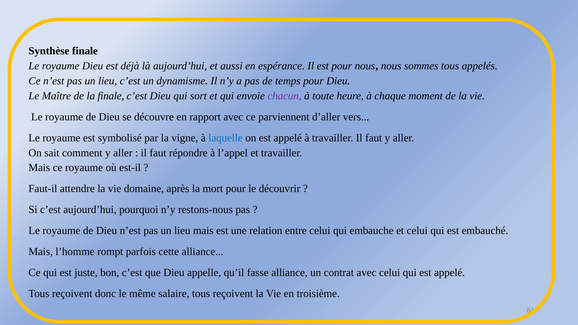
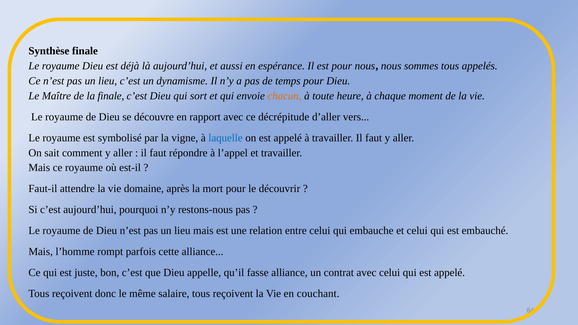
chacun colour: purple -> orange (285, 96)
parviennent: parviennent -> décrépitude (284, 117)
troisième: troisième -> couchant (318, 294)
